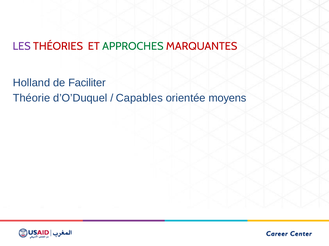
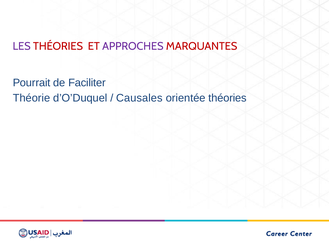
APPROCHES colour: green -> purple (133, 46)
Holland: Holland -> Pourrait (32, 83)
Capables: Capables -> Causales (139, 98)
orientée moyens: moyens -> théories (227, 98)
